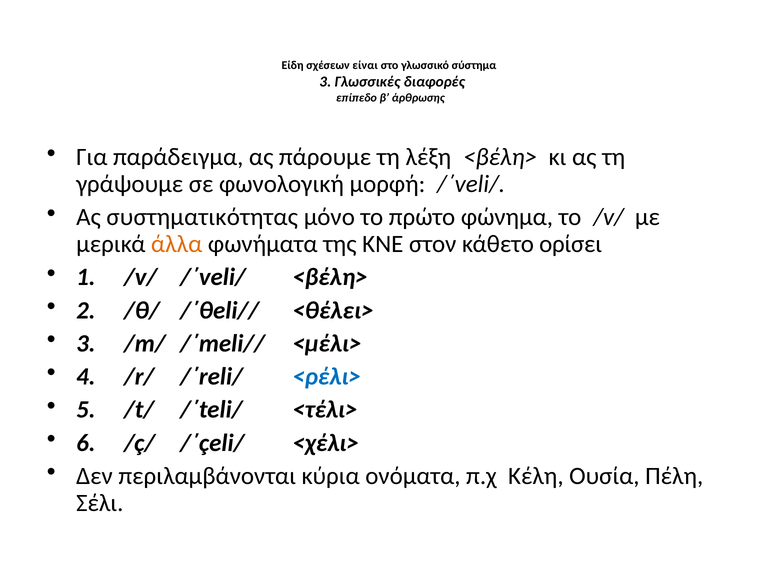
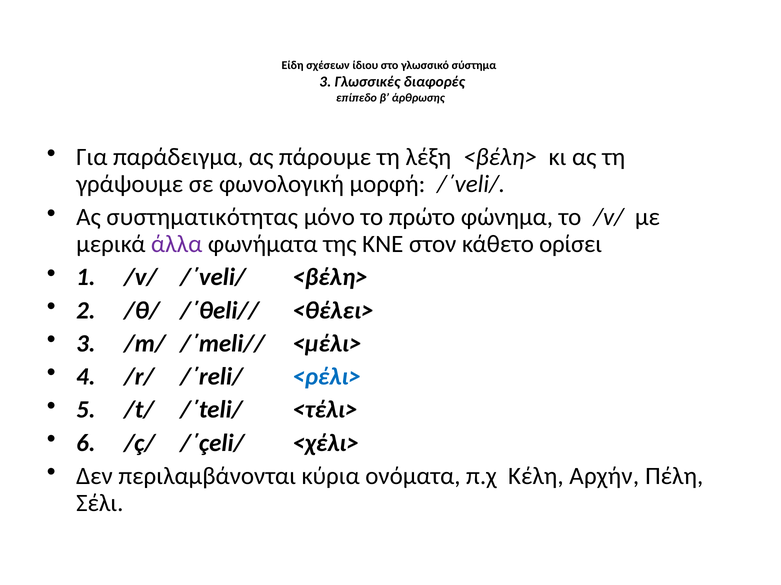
είναι: είναι -> ίδιου (365, 65)
άλλα colour: orange -> purple (177, 244)
Ουσία: Ουσία -> Αρχήν (604, 477)
